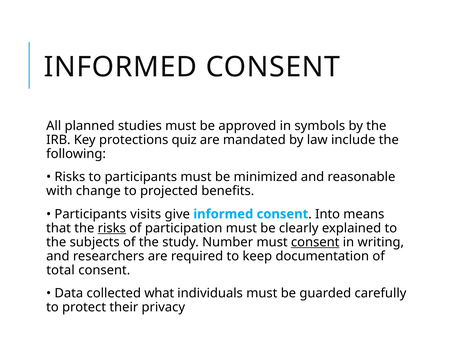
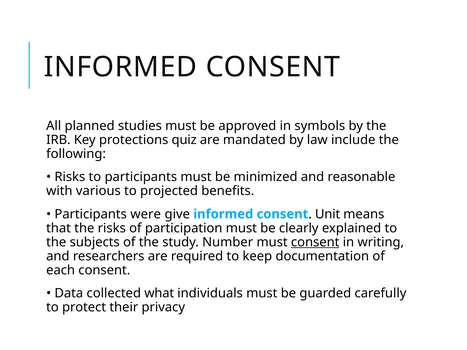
change: change -> various (98, 191)
visits: visits -> were (146, 214)
Into: Into -> Unit (328, 214)
risks underline: present -> none (112, 228)
total: total -> each (61, 270)
